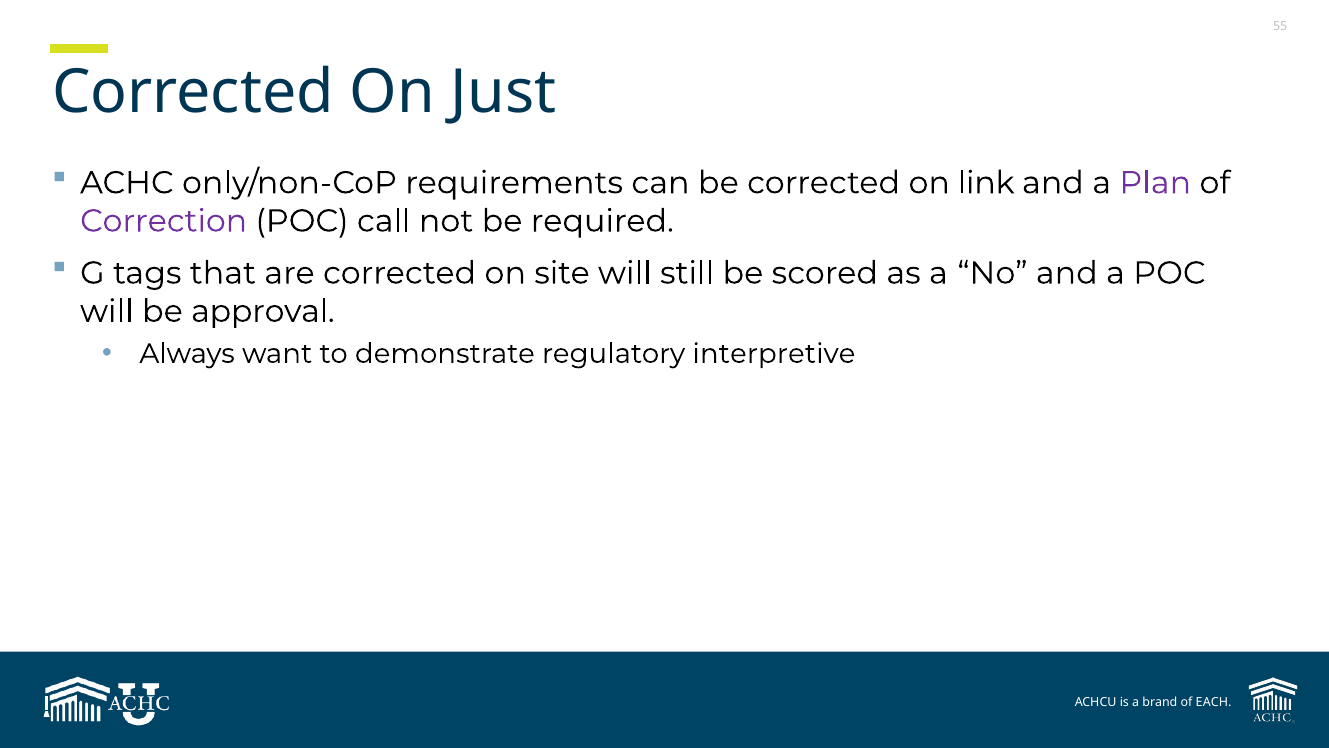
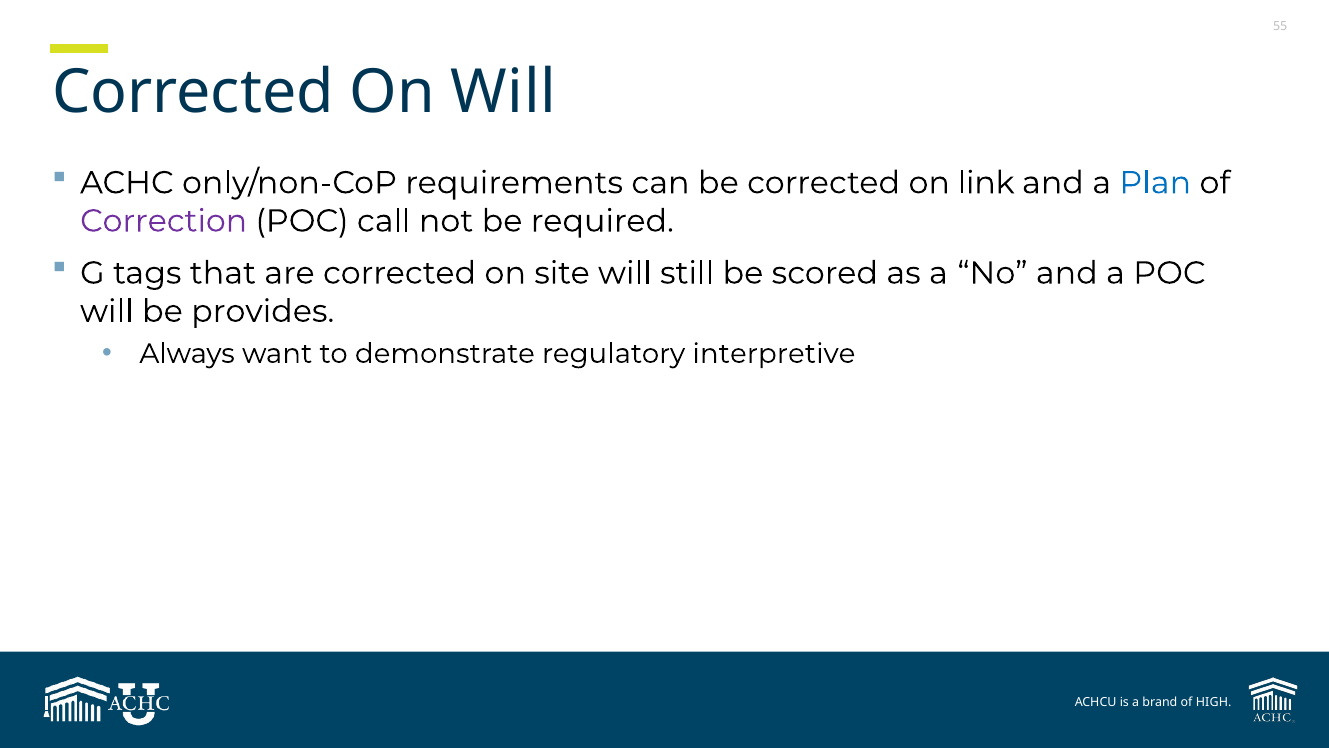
On Just: Just -> Will (503, 93)
Plan colour: purple -> blue (1155, 183)
approval: approval -> provides (263, 311)
EACH: EACH -> HIGH (1214, 702)
